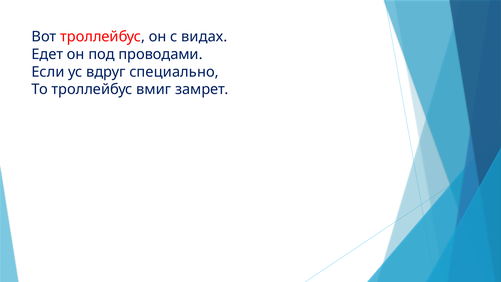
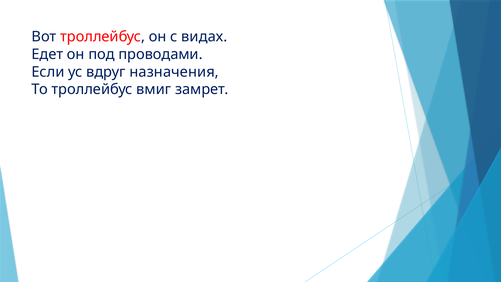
специально: специально -> назначения (174, 72)
